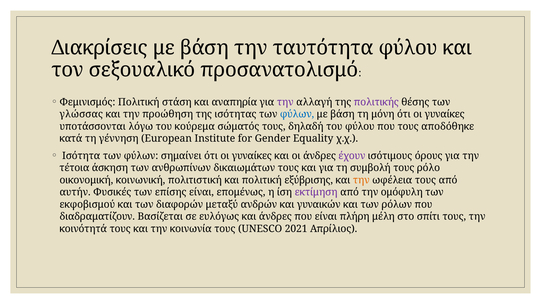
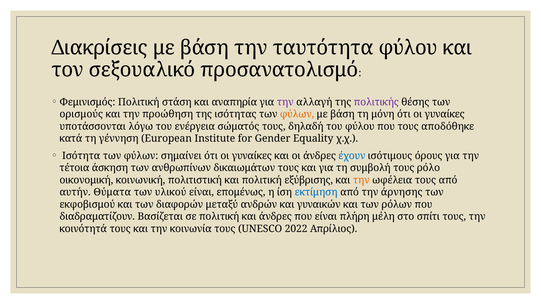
γλώσσας: γλώσσας -> ορισμούς (81, 114)
φύλων colour: blue -> orange (297, 114)
κούρεμα: κούρεμα -> ενέργεια (195, 126)
έχουν colour: purple -> blue (352, 156)
Φυσικές: Φυσικές -> Θύματα (112, 192)
επίσης: επίσης -> υλικού (171, 192)
εκτίμηση colour: purple -> blue (316, 192)
ομόφυλη: ομόφυλη -> άρνησης (402, 192)
σε ευλόγως: ευλόγως -> πολιτική (219, 217)
2021: 2021 -> 2022 (296, 229)
